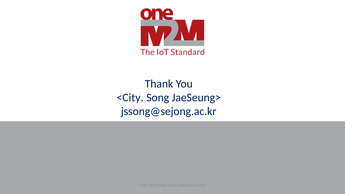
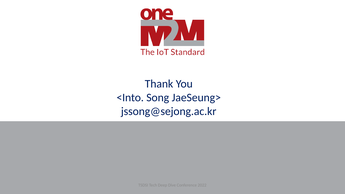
<City: <City -> <Into (130, 98)
